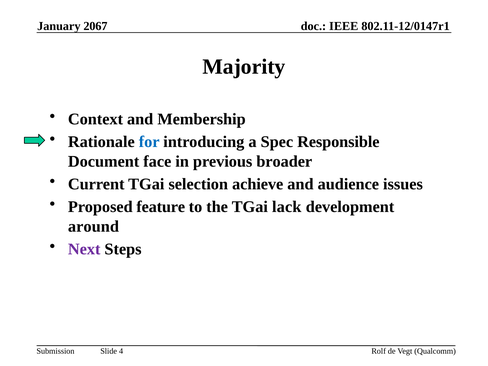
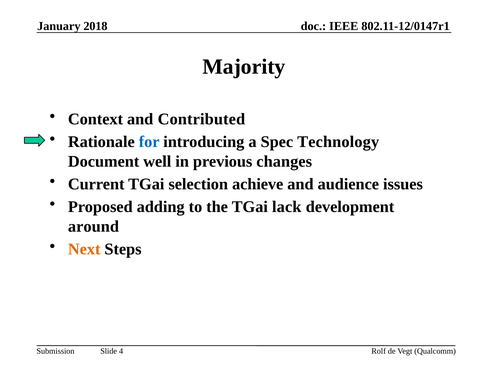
2067: 2067 -> 2018 (95, 26)
Membership: Membership -> Contributed (201, 119)
Responsible: Responsible -> Technology (338, 142)
face: face -> well (157, 161)
broader: broader -> changes (284, 161)
feature: feature -> adding (161, 207)
Next colour: purple -> orange (84, 249)
